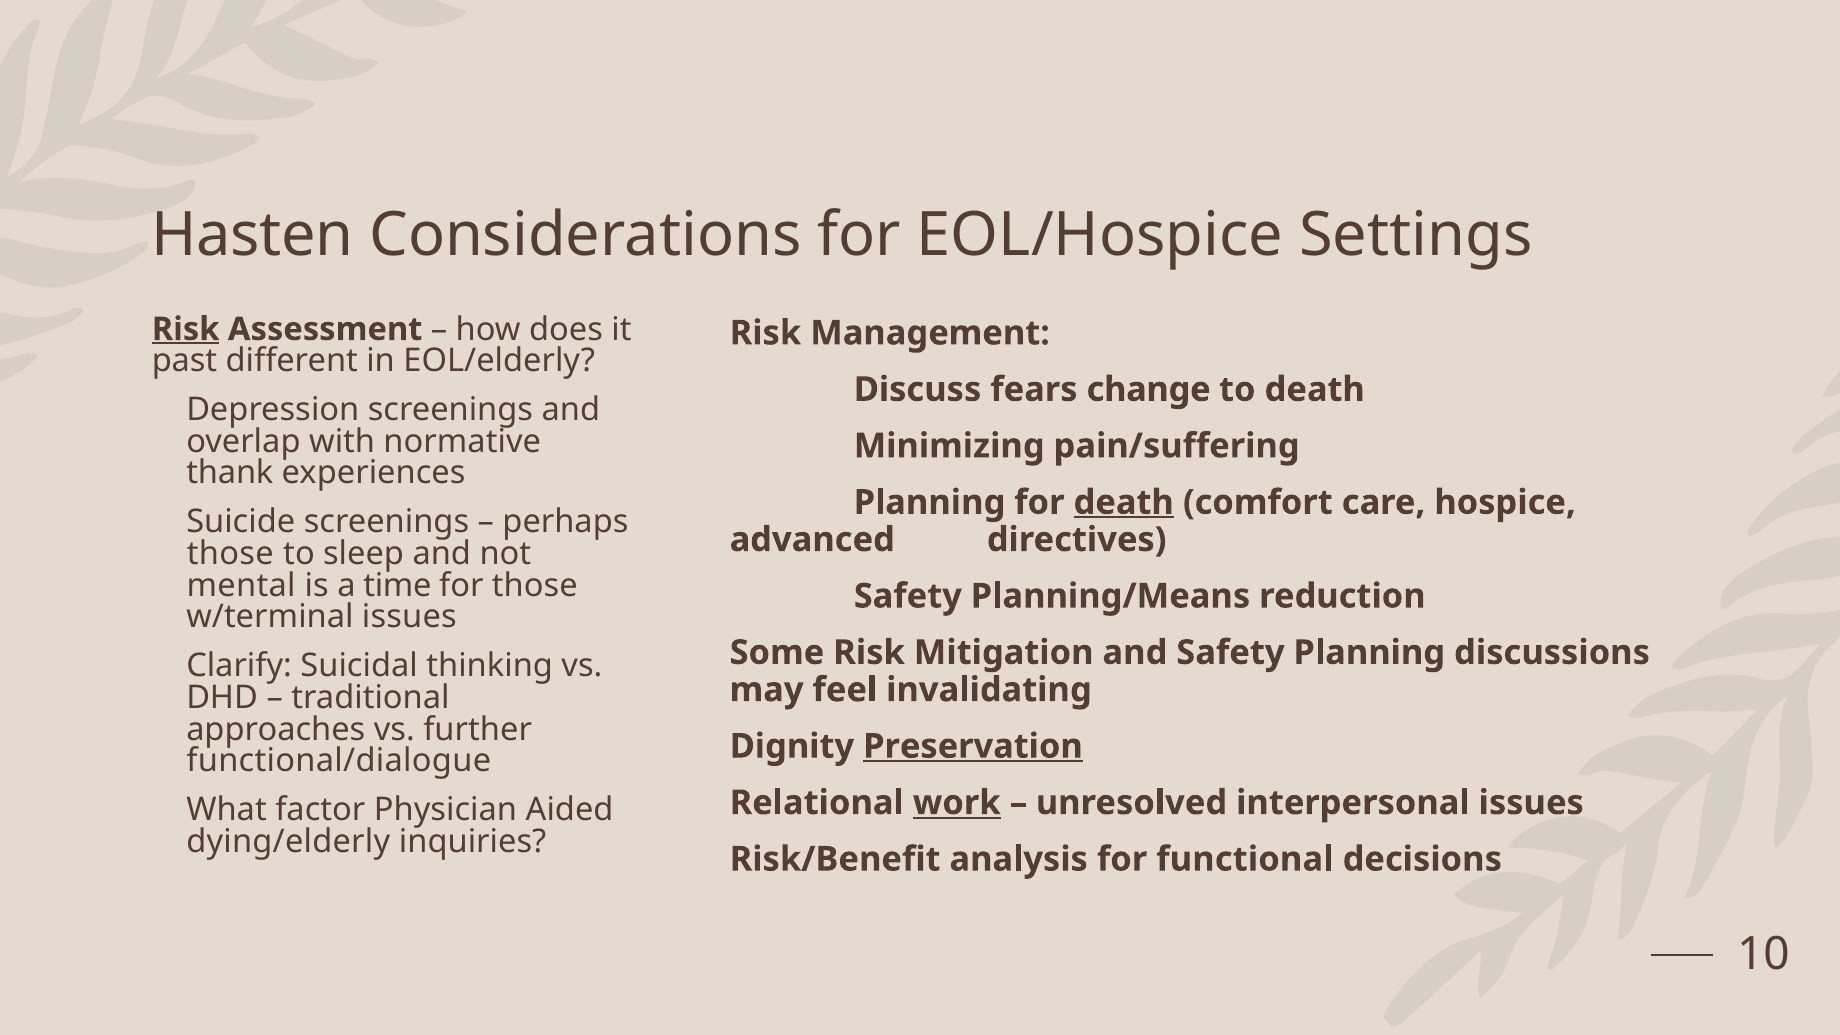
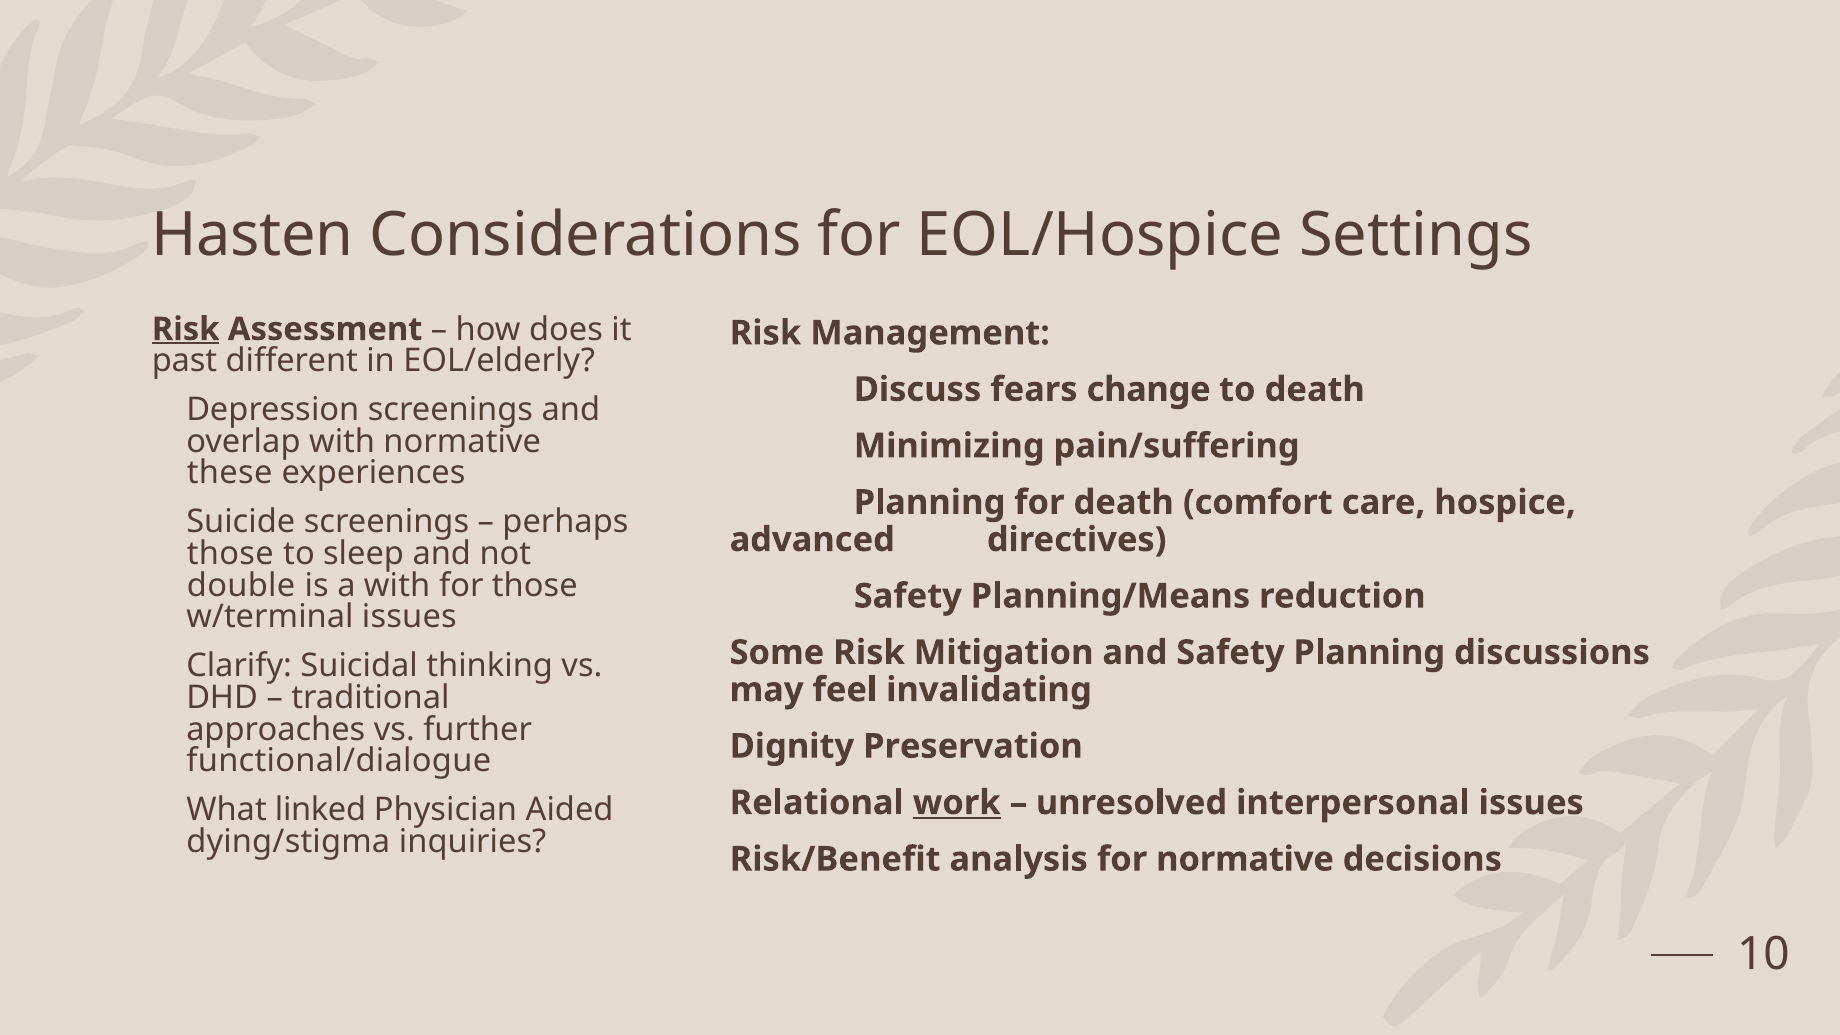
thank: thank -> these (230, 473)
death underline: present -> none (1124, 502)
mental: mental -> double (241, 585)
a time: time -> with (397, 585)
Preservation underline: present -> none (973, 746)
factor: factor -> linked (321, 810)
dying/elderly: dying/elderly -> dying/stigma (288, 842)
for functional: functional -> normative (1245, 859)
